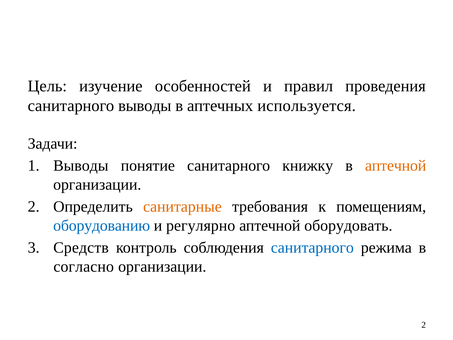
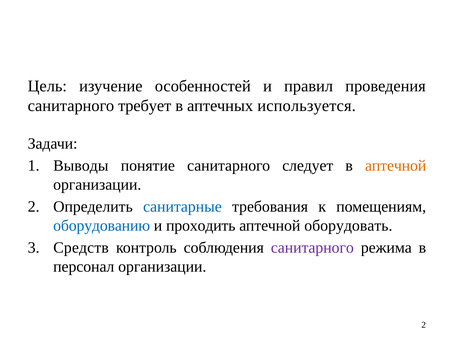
санитарного выводы: выводы -> требует (145, 106)
книжку: книжку -> следует (308, 166)
санитарные colour: orange -> blue (182, 207)
регулярно: регулярно -> проходить (201, 225)
санитарного colour: blue -> purple (312, 248)
согласно: согласно -> персонал (84, 266)
